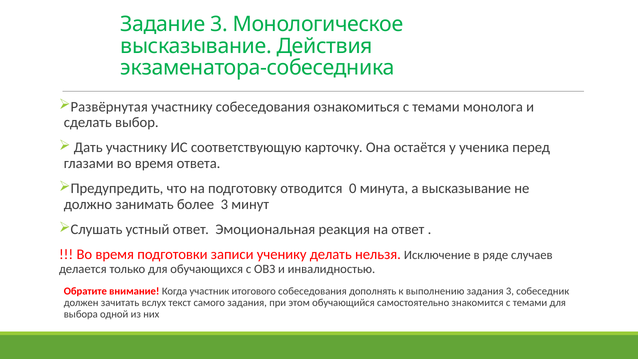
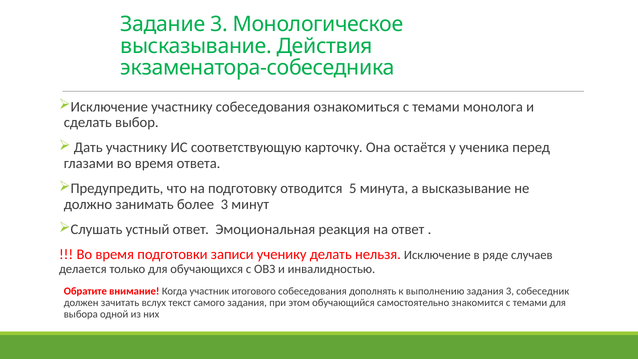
Развёрнутая: Развёрнутая -> Исключение (109, 107)
0: 0 -> 5 (353, 188)
